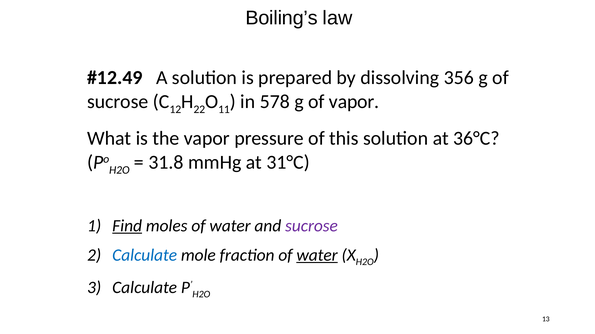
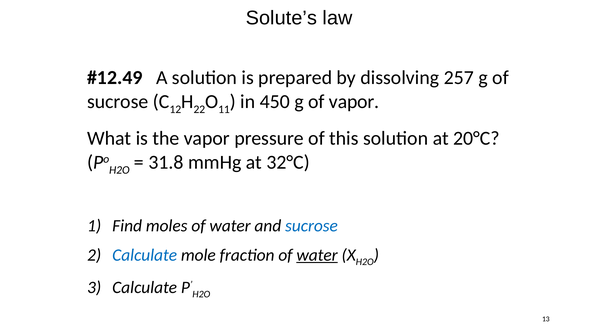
Boiling’s: Boiling’s -> Solute’s (281, 18)
356: 356 -> 257 (459, 78)
578: 578 -> 450 (275, 102)
36°C: 36°C -> 20°C (476, 139)
31°C: 31°C -> 32°C (288, 163)
Find underline: present -> none (127, 226)
sucrose colour: purple -> blue (312, 226)
